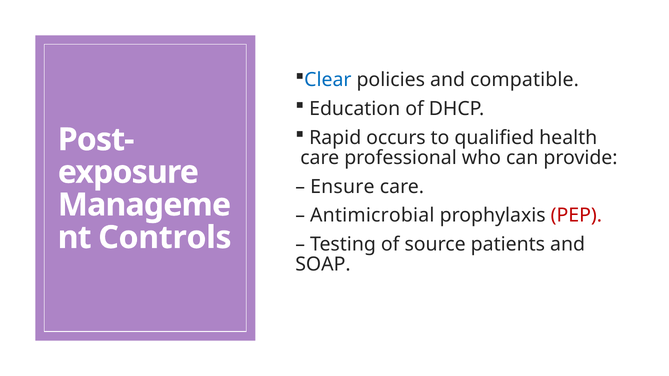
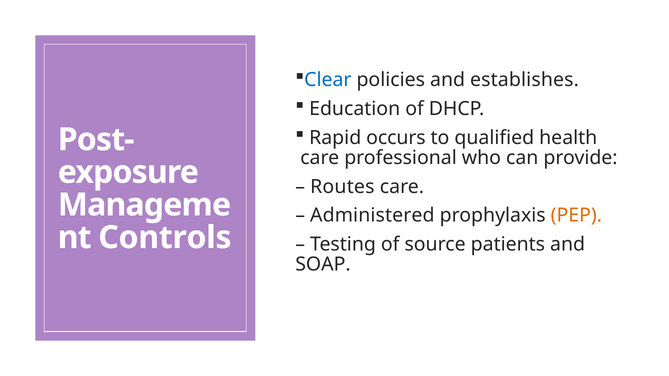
compatible: compatible -> establishes (524, 80)
Ensure: Ensure -> Routes (342, 187)
Antimicrobial: Antimicrobial -> Administered (372, 216)
PEP colour: red -> orange (576, 216)
